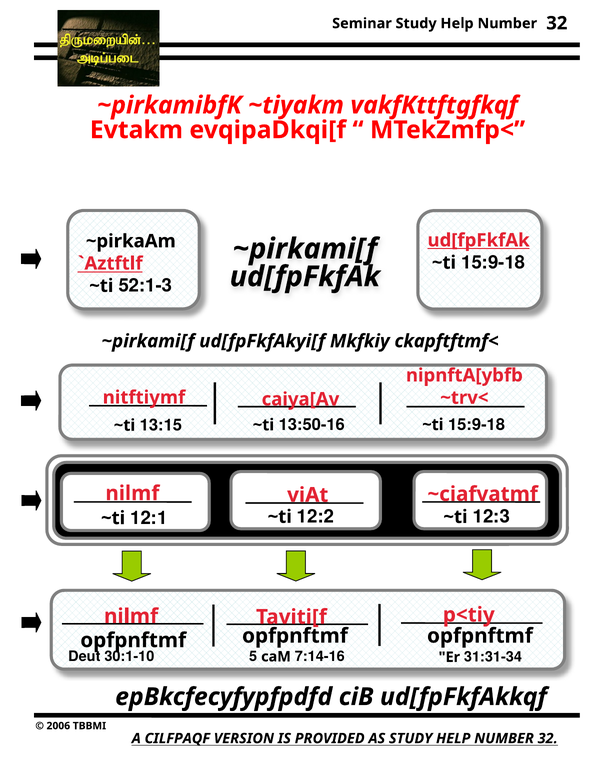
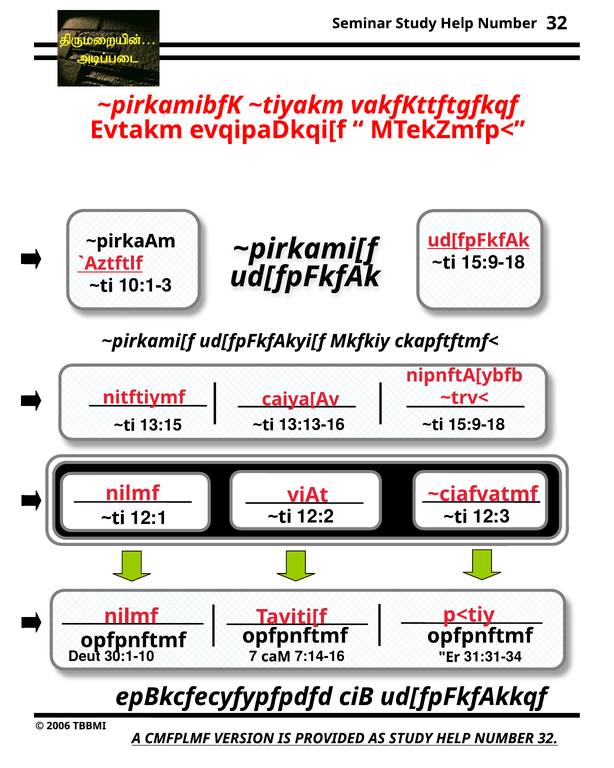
52:1-3: 52:1-3 -> 10:1-3 (145, 286)
13:50-16: 13:50-16 -> 13:13-16 (312, 425)
5: 5 -> 7 (253, 657)
CILFPAQF: CILFPAQF -> CMFPLMF (177, 738)
